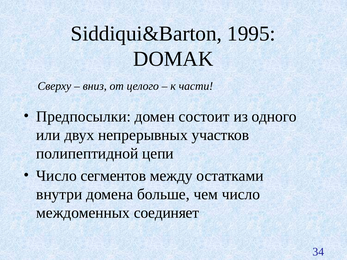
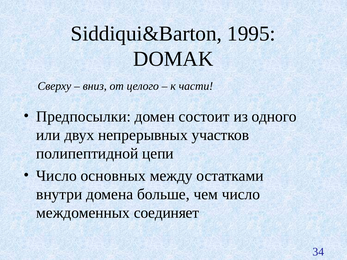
сегментов: сегментов -> основных (113, 176)
